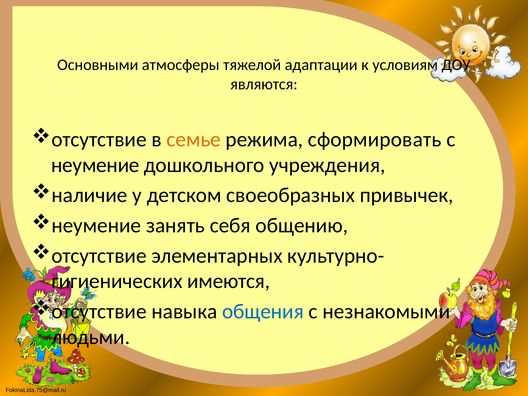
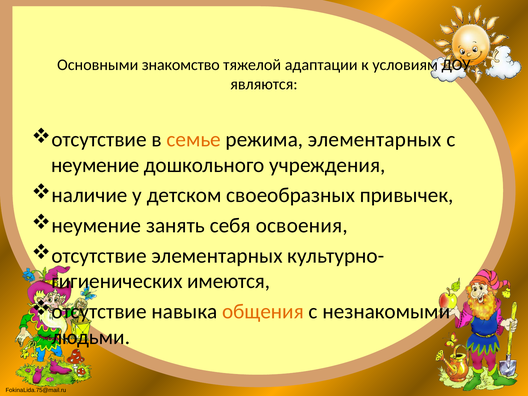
атмосферы: атмосферы -> знакомство (181, 65)
режима сформировать: сформировать -> элементарных (375, 140)
общению: общению -> освоения (302, 225)
общения colour: blue -> orange (263, 311)
